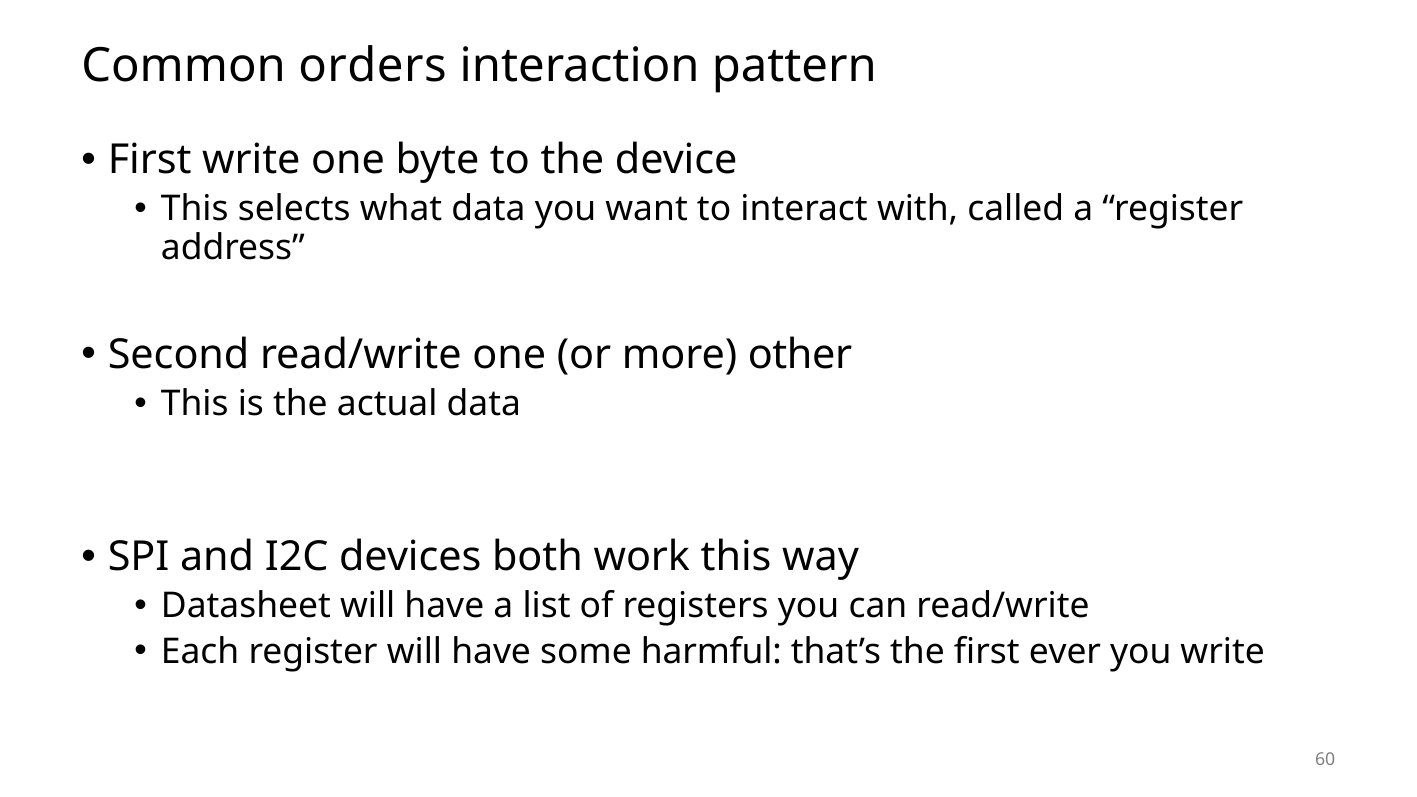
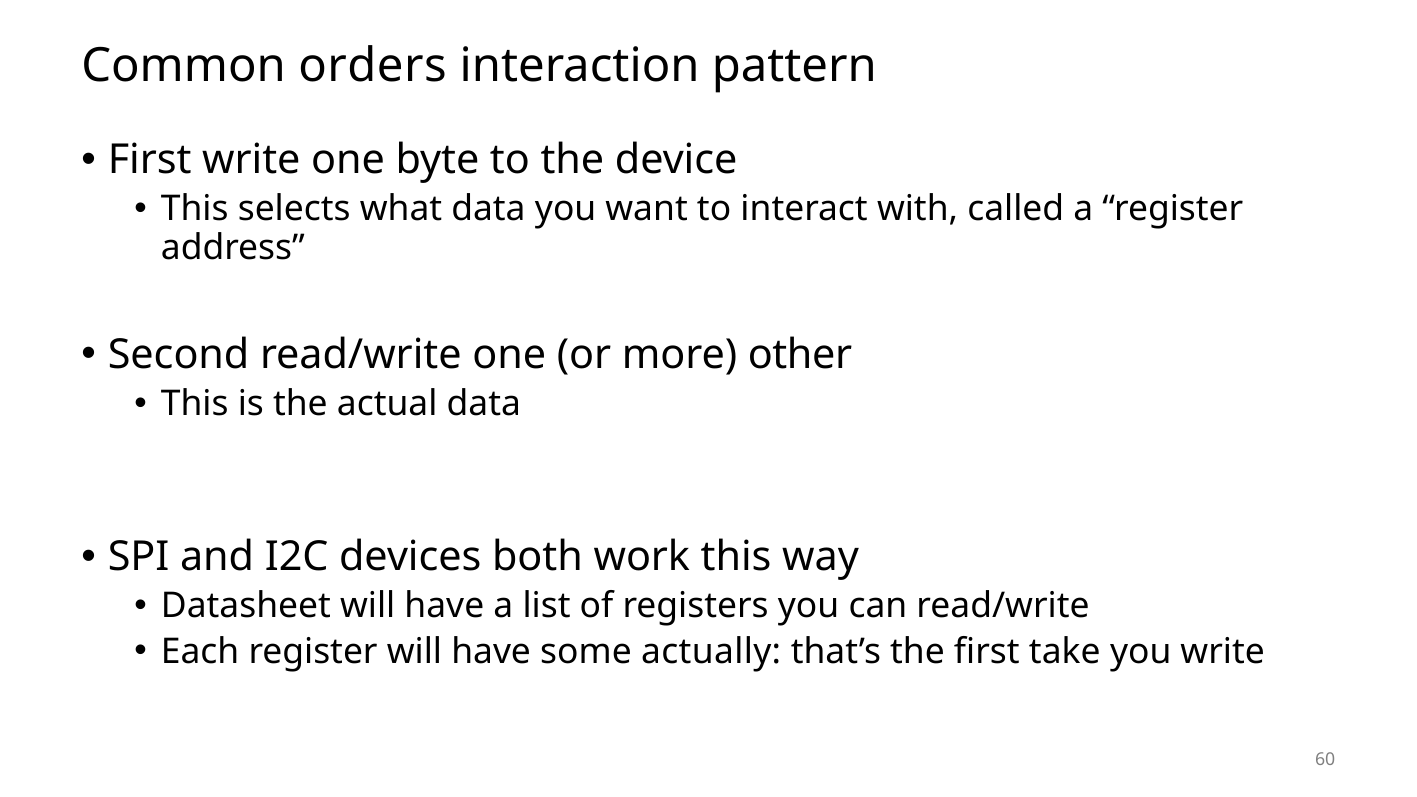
harmful: harmful -> actually (711, 652)
ever: ever -> take (1065, 652)
